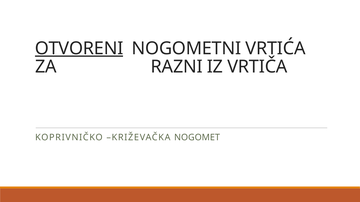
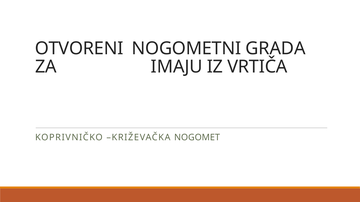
OTVORENI underline: present -> none (79, 49)
VRTIĆA: VRTIĆA -> GRADA (275, 49)
RAZNI: RAZNI -> IMAJU (177, 67)
